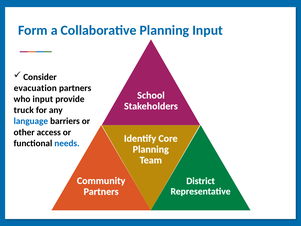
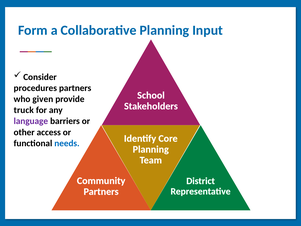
evacuation: evacuation -> procedures (35, 88)
who input: input -> given (43, 99)
language colour: blue -> purple (31, 121)
